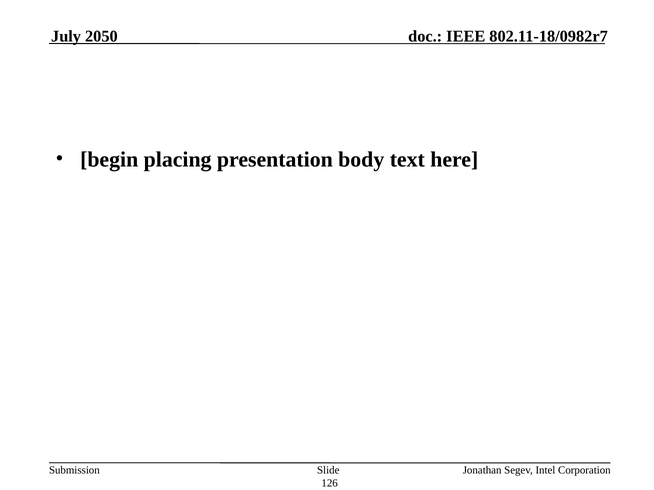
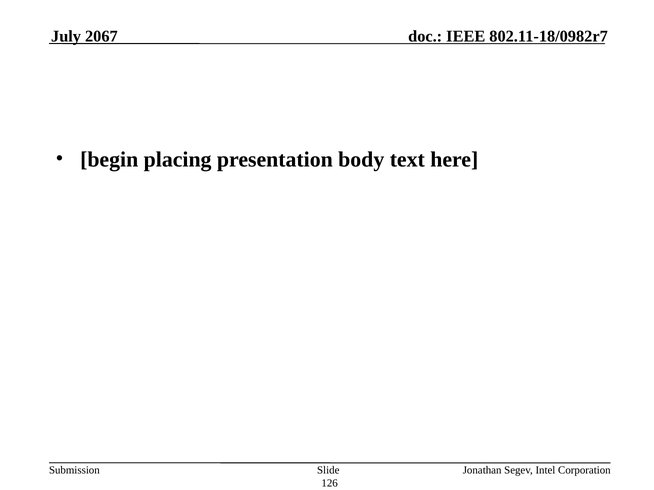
2050: 2050 -> 2067 (101, 36)
